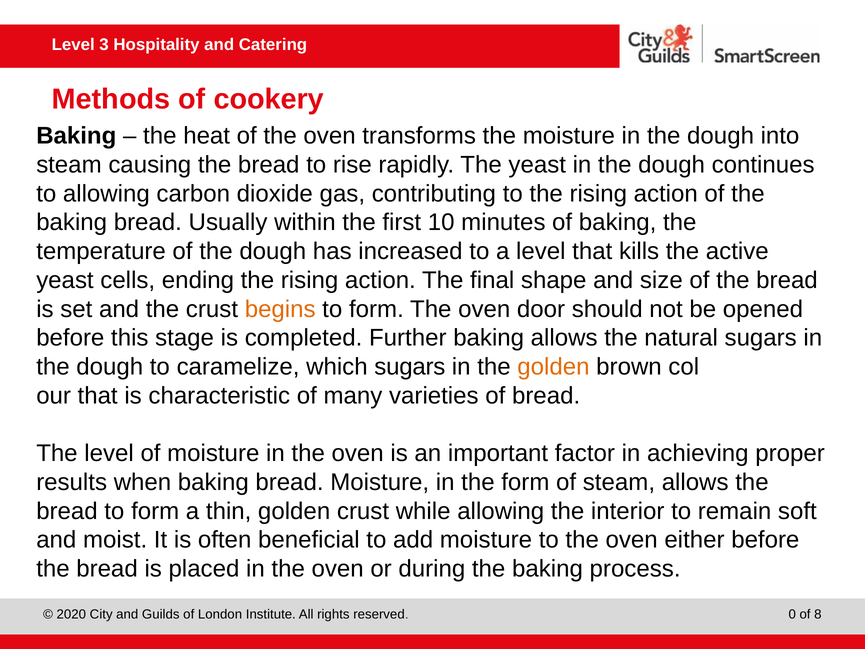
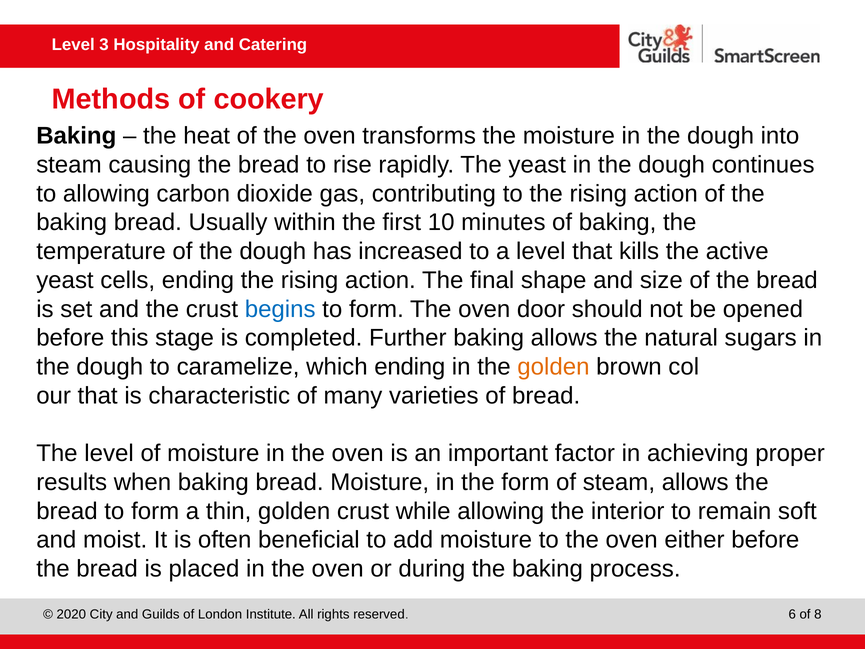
begins colour: orange -> blue (280, 309)
which sugars: sugars -> ending (410, 367)
0: 0 -> 6 (792, 614)
